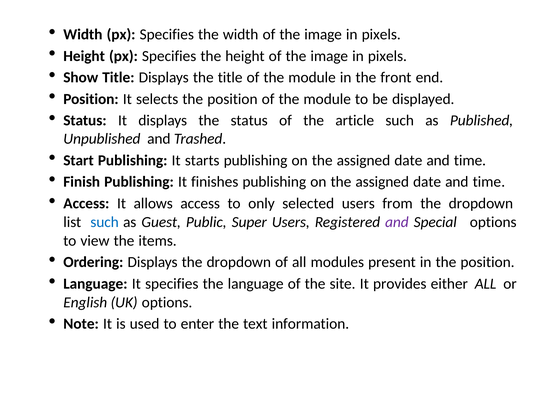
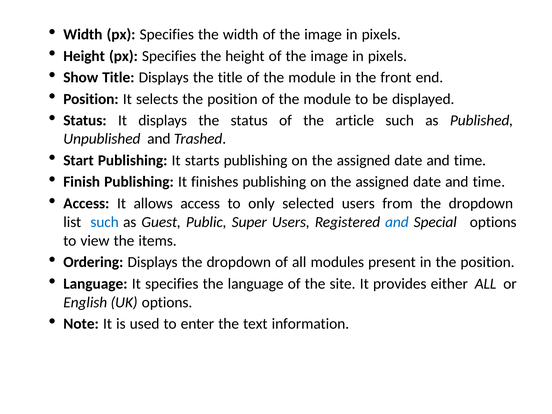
and colour: purple -> blue (397, 222)
